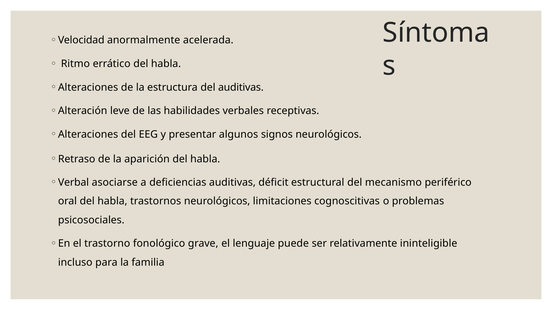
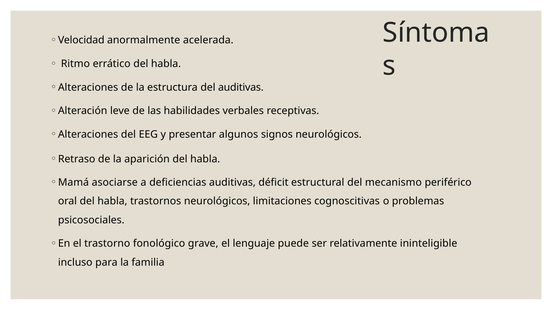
Verbal: Verbal -> Mamá (73, 183)
